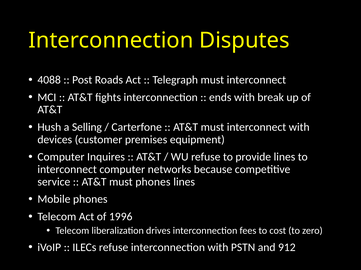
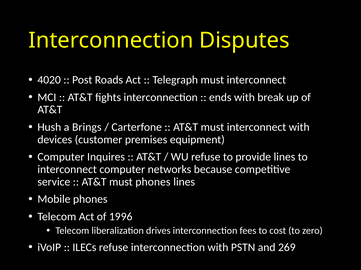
4088: 4088 -> 4020 (49, 80)
Selling: Selling -> Brings (87, 127)
912: 912 -> 269 (287, 248)
